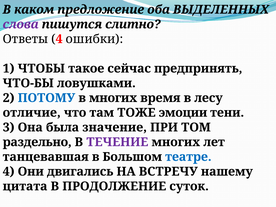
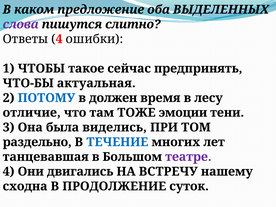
ловушками: ловушками -> актуальная (96, 83)
в многих: многих -> должен (113, 98)
значение: значение -> виделись (115, 127)
ТЕЧЕНИЕ colour: purple -> blue (117, 142)
театре colour: blue -> purple (188, 157)
цитата: цитата -> сходна (25, 186)
